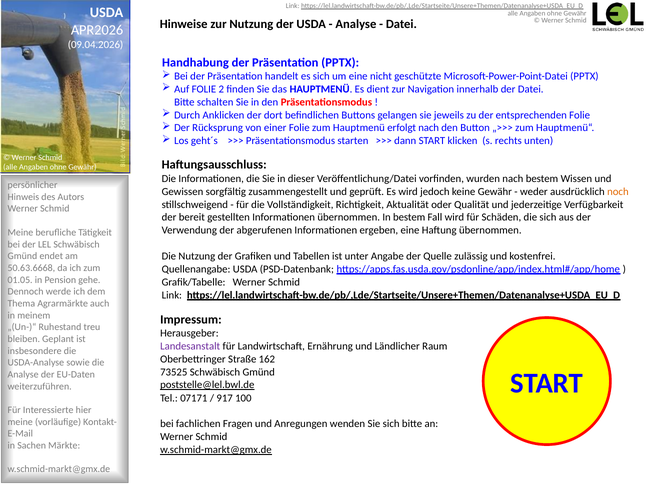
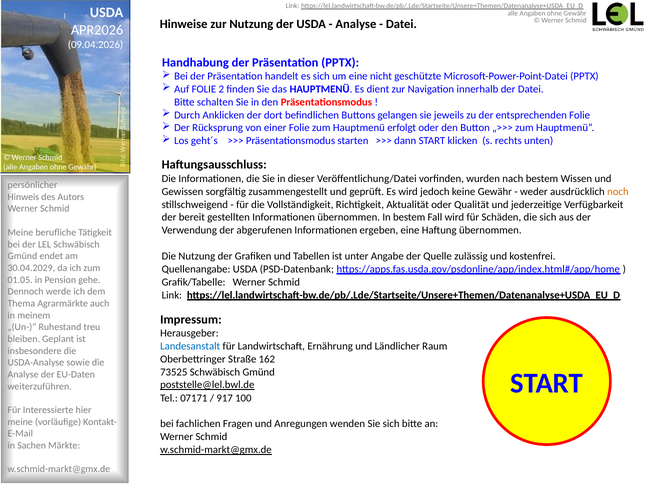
erfolgt nach: nach -> oder (429, 128)
50.63.6668: 50.63.6668 -> 30.04.2029 (31, 268)
Landesanstalt colour: purple -> blue (190, 347)
